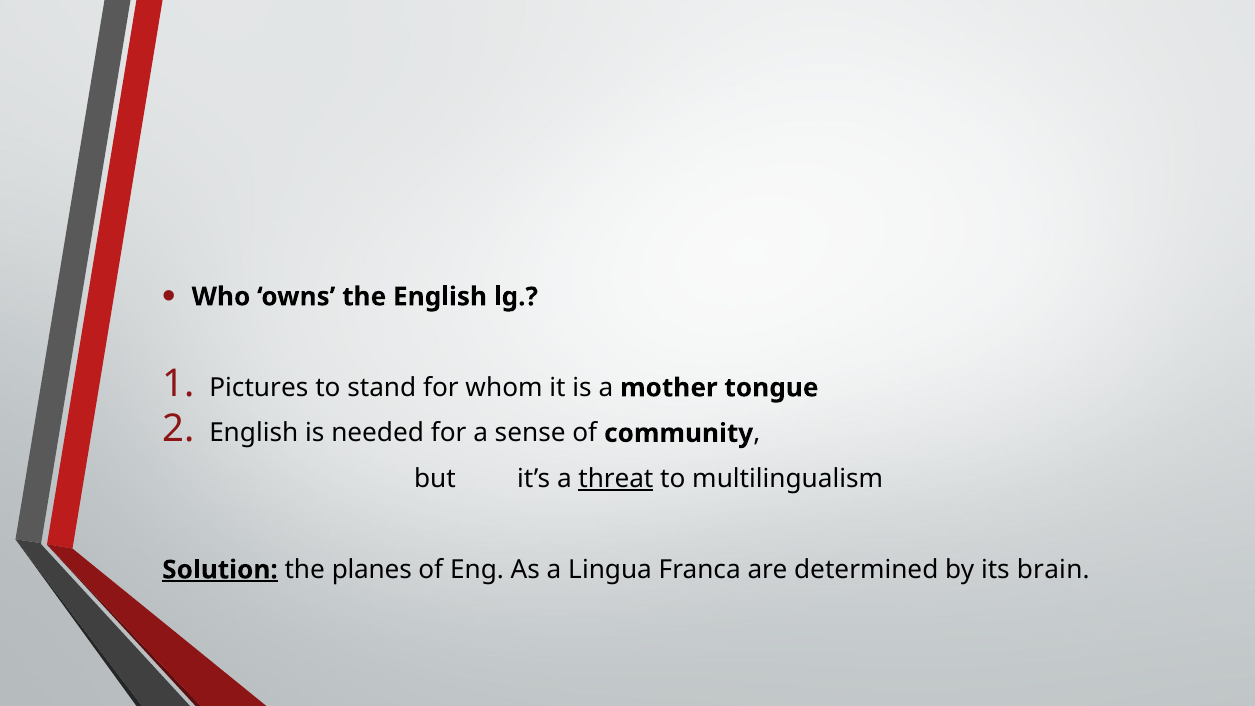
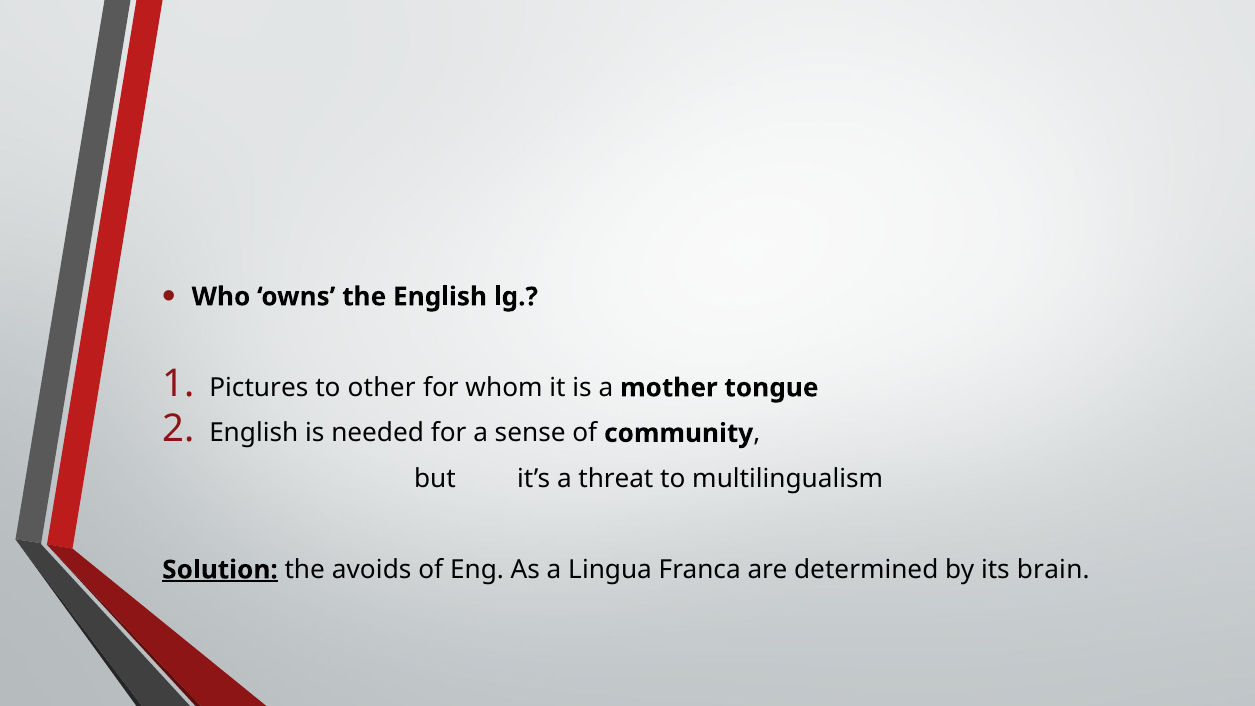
stand: stand -> other (382, 388)
threat underline: present -> none (616, 479)
planes: planes -> avoids (372, 570)
